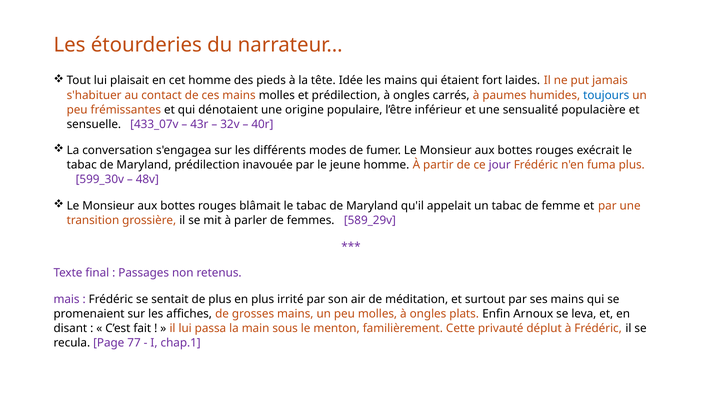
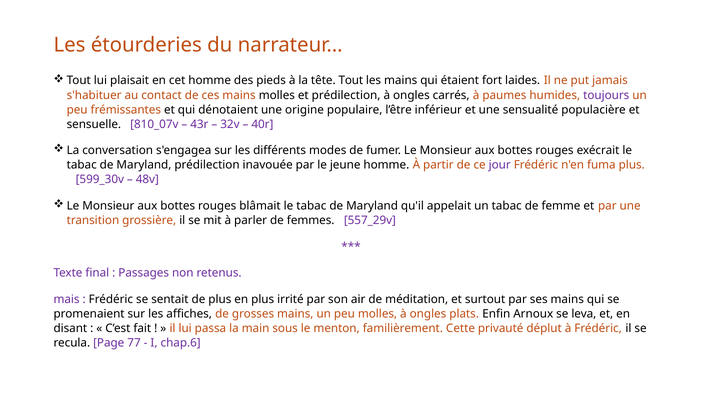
tête Idée: Idée -> Tout (351, 81)
toujours colour: blue -> purple (606, 95)
433_07v: 433_07v -> 810_07v (154, 124)
589_29v: 589_29v -> 557_29v (370, 220)
chap.1: chap.1 -> chap.6 (181, 343)
